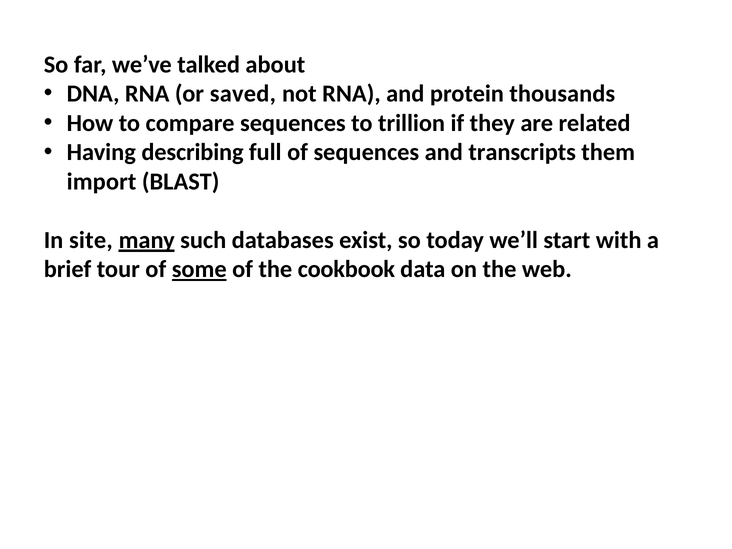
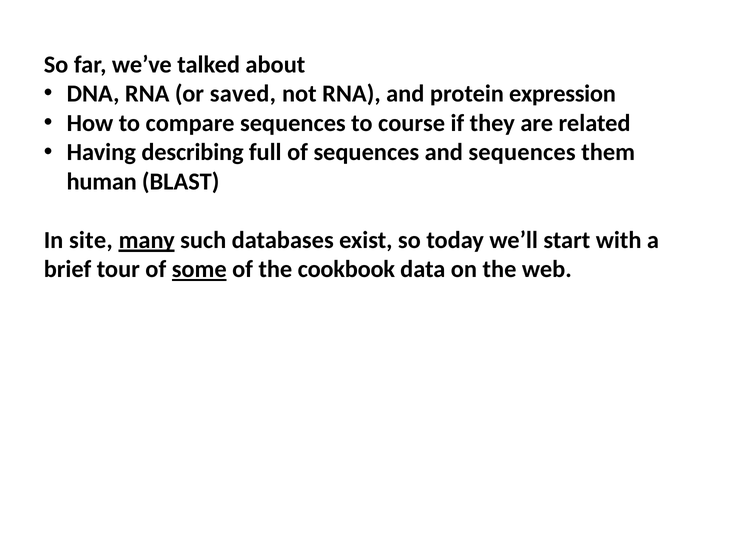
thousands: thousands -> expression (562, 94)
trillion: trillion -> course (412, 123)
and transcripts: transcripts -> sequences (522, 152)
import: import -> human (102, 182)
